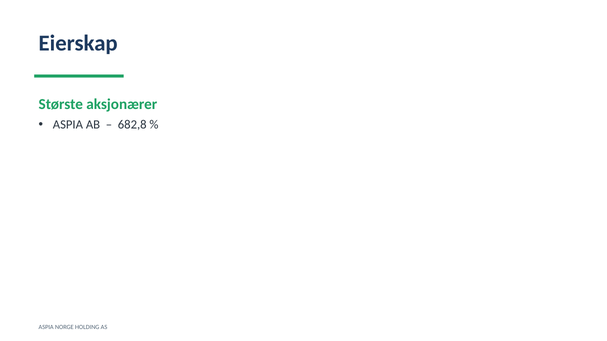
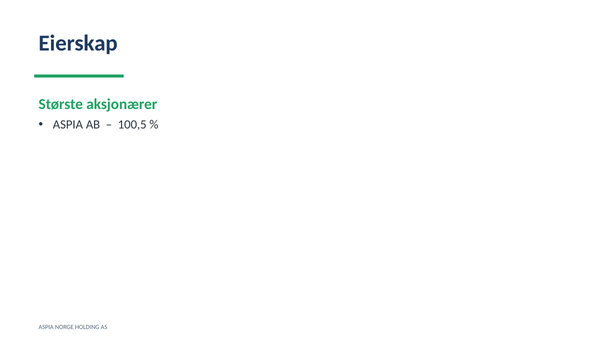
682,8: 682,8 -> 100,5 (132, 125)
